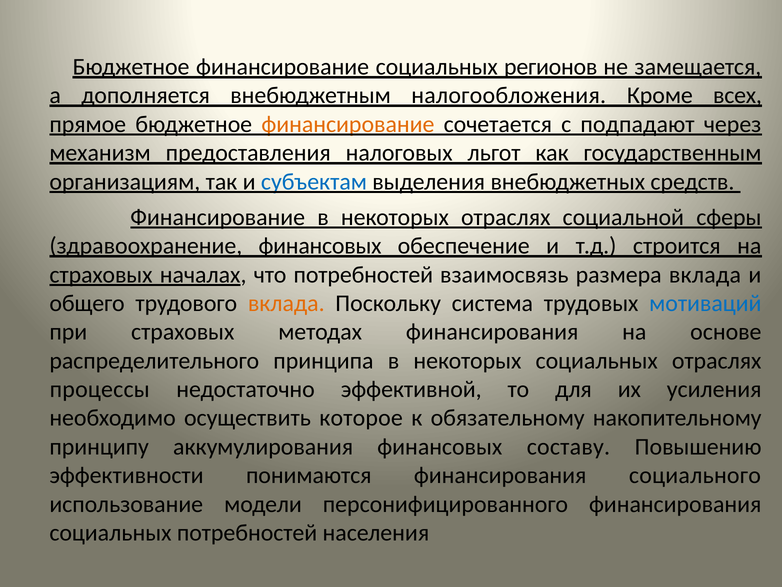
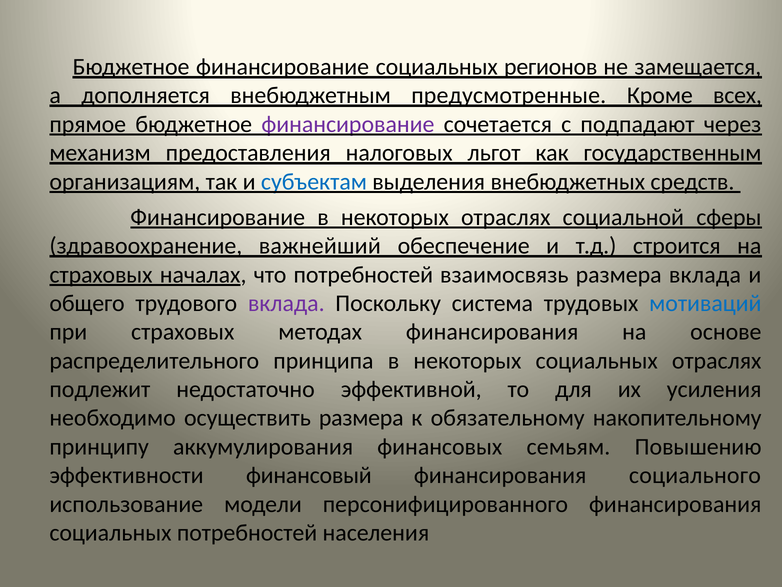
налогообложения: налогообложения -> предусмотренные (509, 95)
финансирование colour: orange -> purple (348, 124)
здравоохранение финансовых: финансовых -> важнейший (320, 246)
вклада colour: orange -> purple (286, 303)
процессы: процессы -> подлежит (100, 389)
осуществить которое: которое -> размера (361, 418)
составу: составу -> семьям (568, 446)
понимаются: понимаются -> финансовый (309, 475)
